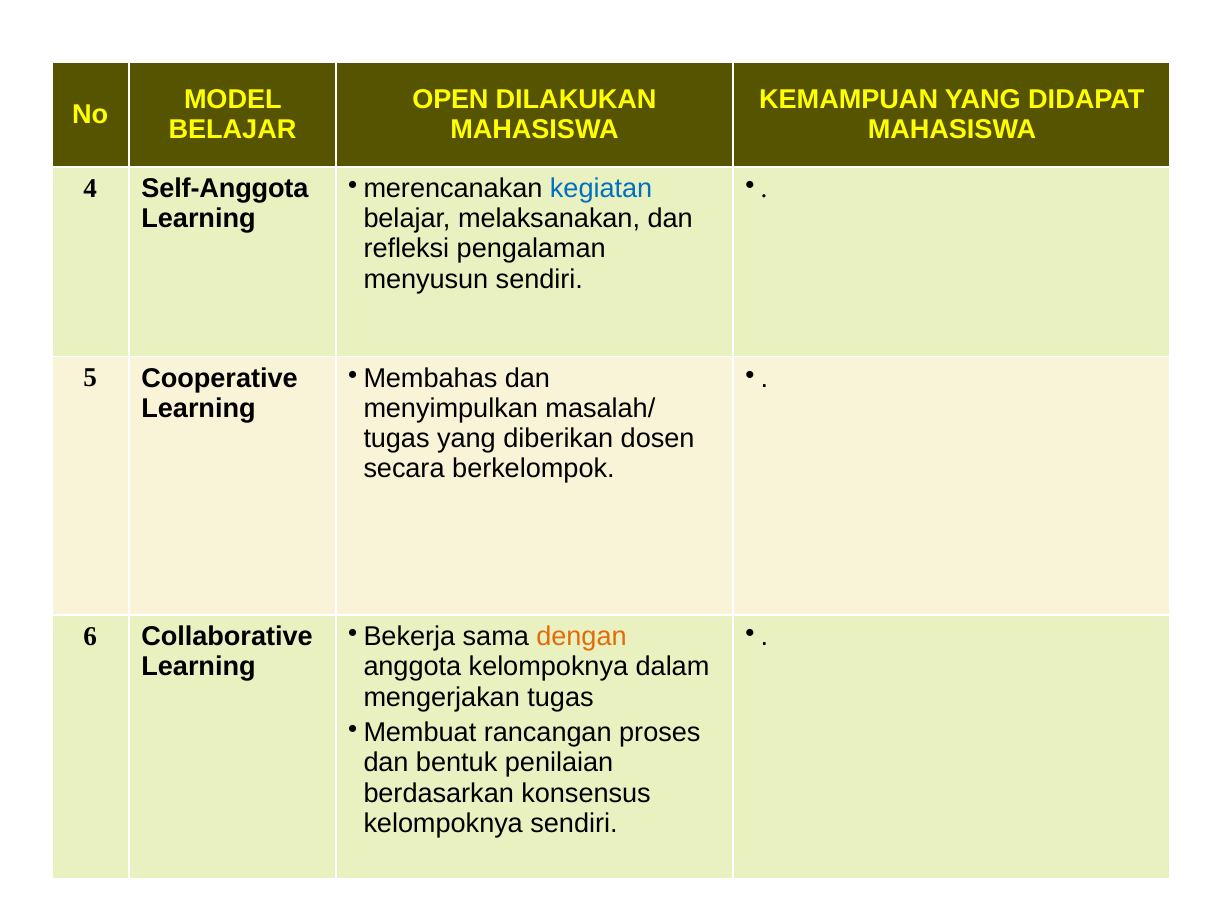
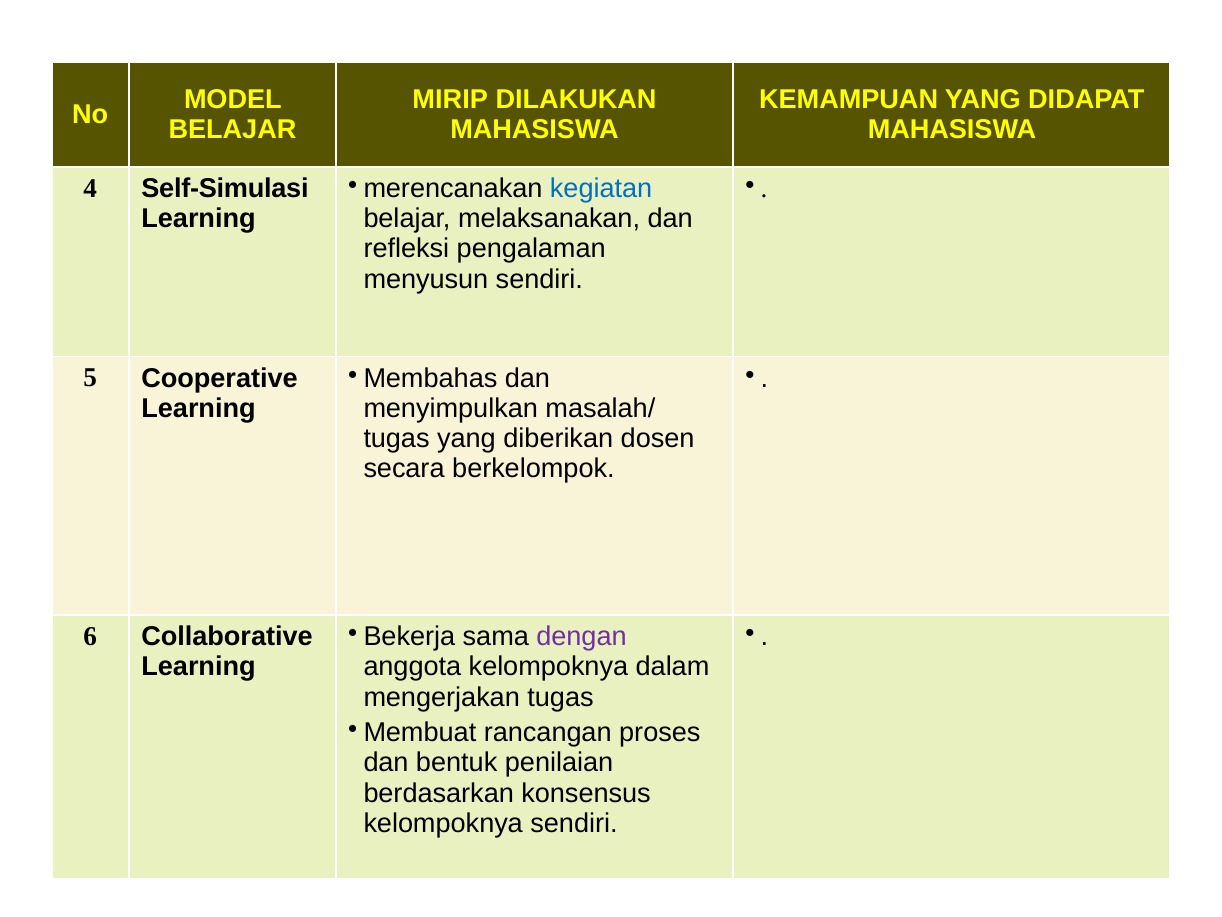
OPEN: OPEN -> MIRIP (450, 99)
Self-Anggota: Self-Anggota -> Self-Simulasi (225, 189)
dengan colour: orange -> purple (582, 636)
